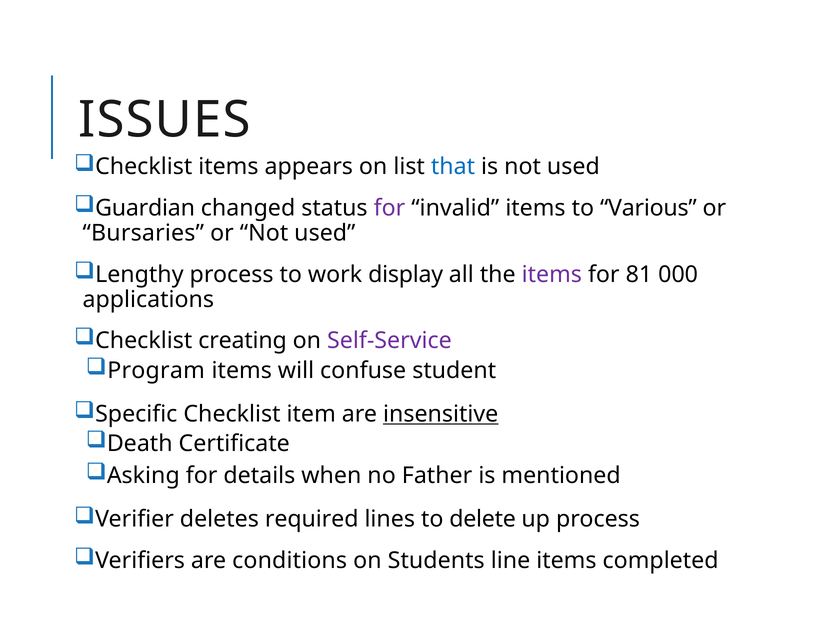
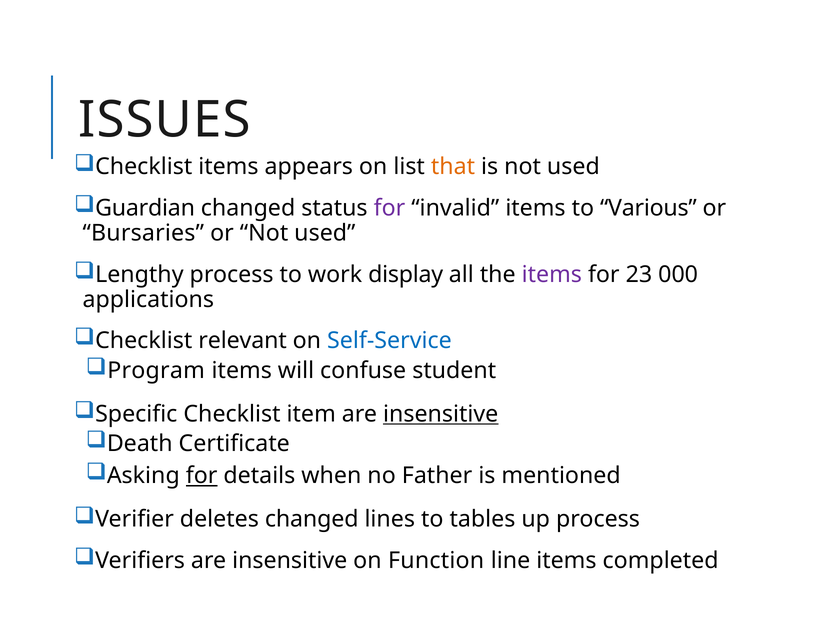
that colour: blue -> orange (453, 167)
81: 81 -> 23 (639, 274)
creating: creating -> relevant (243, 340)
Self-Service colour: purple -> blue (389, 340)
for underline: none -> present (202, 475)
deletes required: required -> changed (312, 519)
delete: delete -> tables (482, 519)
Verifiers are conditions: conditions -> insensitive (290, 560)
Students: Students -> Function (436, 560)
